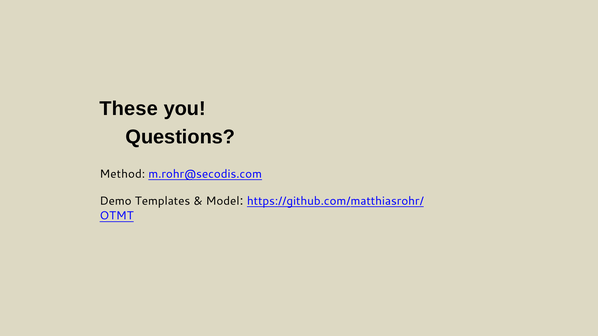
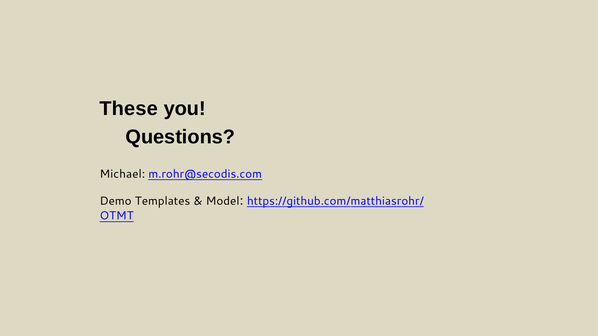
Method: Method -> Michael (122, 174)
